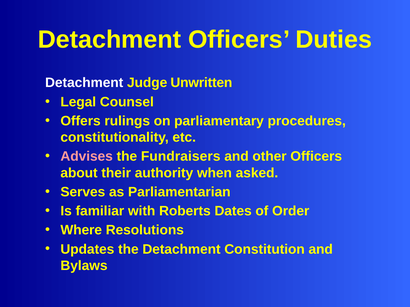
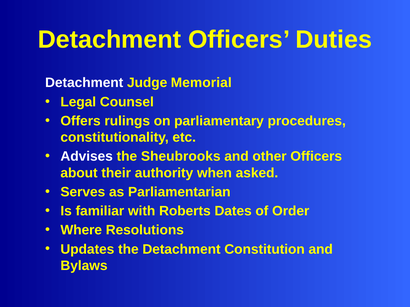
Unwritten: Unwritten -> Memorial (201, 83)
Advises colour: pink -> white (87, 157)
Fundraisers: Fundraisers -> Sheubrooks (181, 157)
